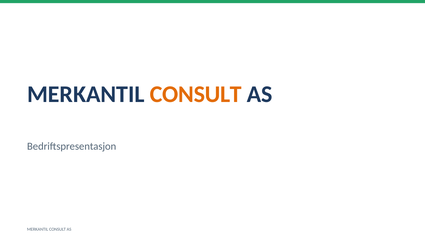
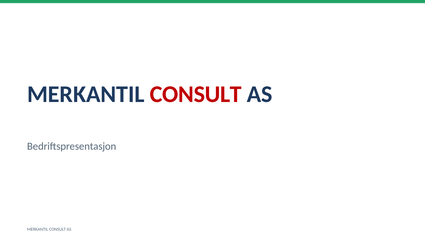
CONSULT colour: orange -> red (196, 94)
